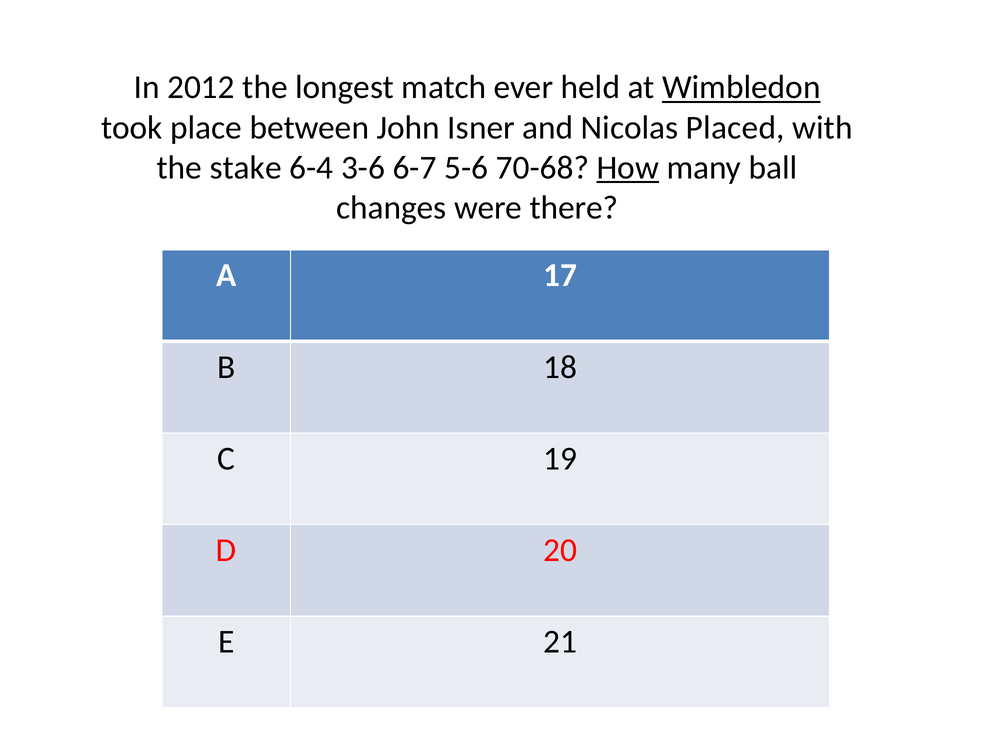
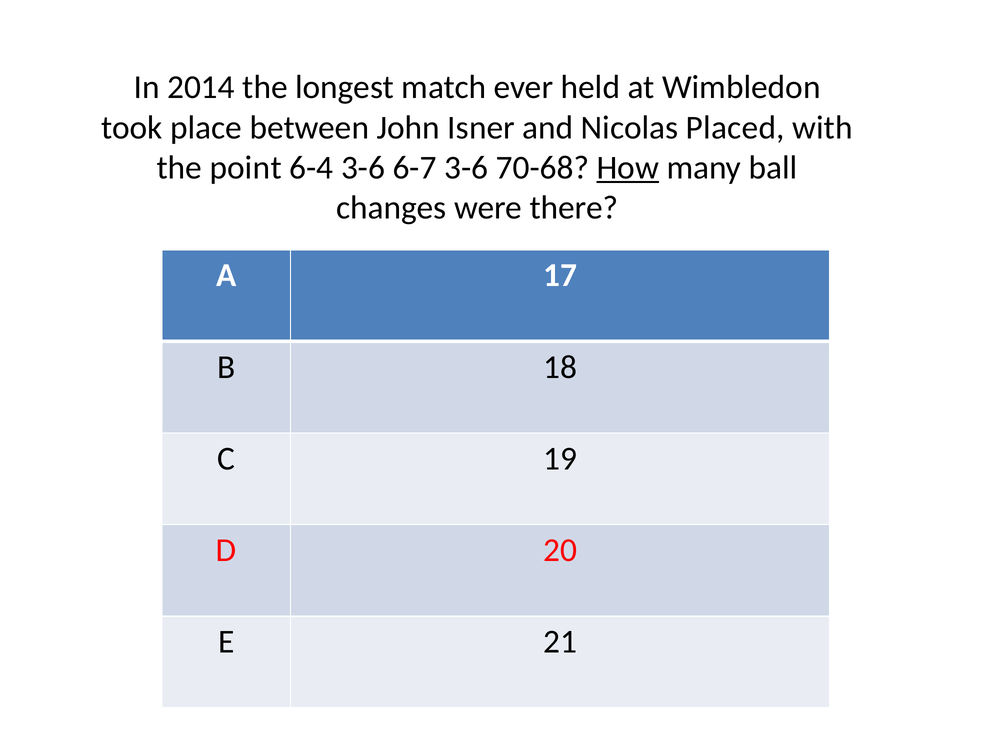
2012: 2012 -> 2014 (201, 87)
Wimbledon underline: present -> none (741, 87)
stake: stake -> point (246, 168)
6-7 5-6: 5-6 -> 3-6 (466, 168)
